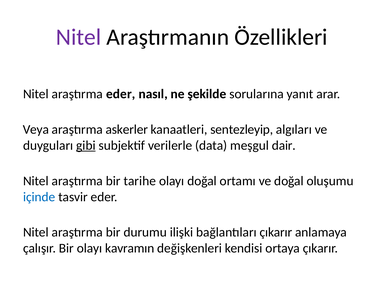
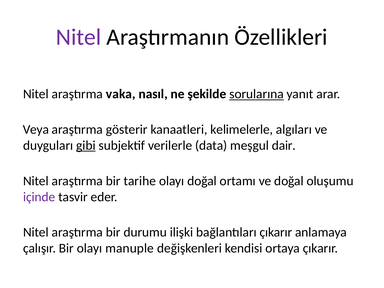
araştırma eder: eder -> vaka (121, 94)
sorularına underline: none -> present (257, 94)
askerler: askerler -> gösterir (127, 129)
sentezleyip: sentezleyip -> kelimelerle (242, 129)
içinde colour: blue -> purple (39, 197)
kavramın: kavramın -> manuple (130, 248)
